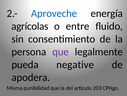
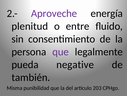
Aproveche colour: blue -> purple (54, 13)
agrícolas: agrícolas -> plenitud (30, 26)
apodera: apodera -> también (31, 77)
